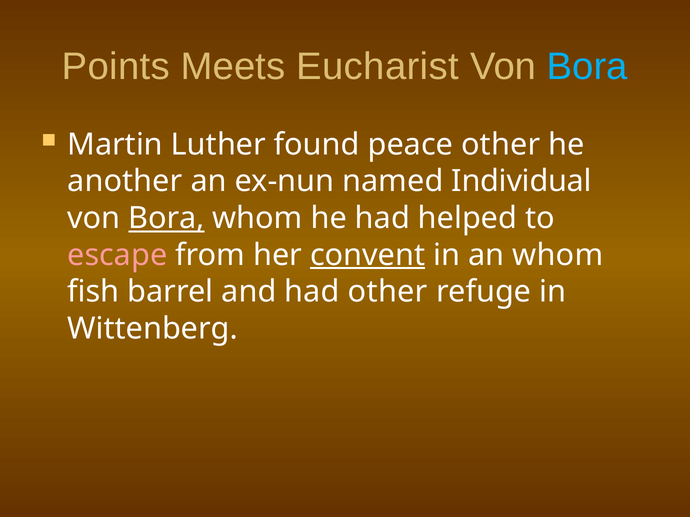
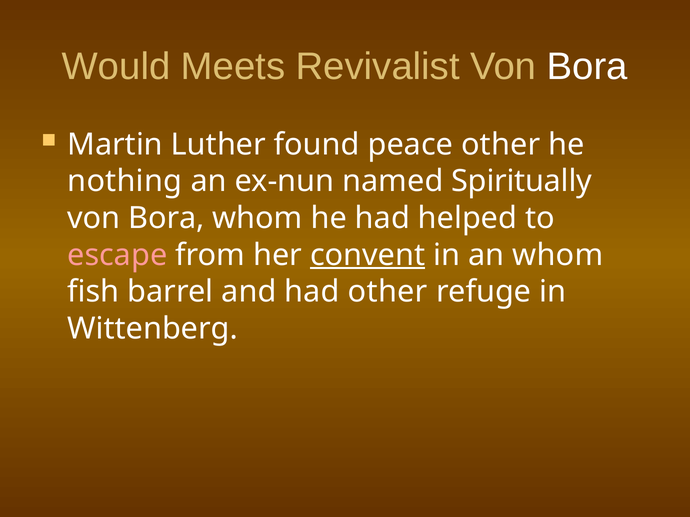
Points: Points -> Would (116, 67)
Eucharist: Eucharist -> Revivalist (378, 67)
Bora colour: light blue -> white (587, 67)
another: another -> nothing (125, 182)
Individual: Individual -> Spiritually (522, 182)
Bora underline: present -> none (166, 218)
